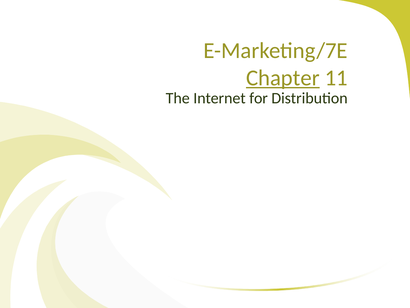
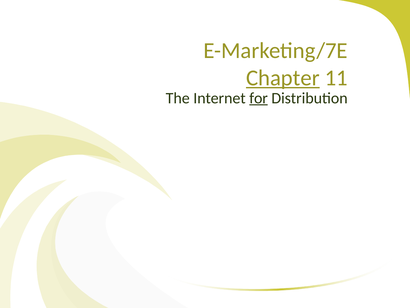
for underline: none -> present (259, 98)
